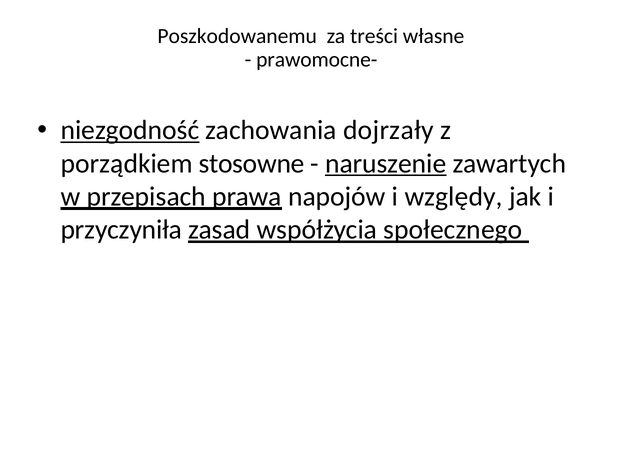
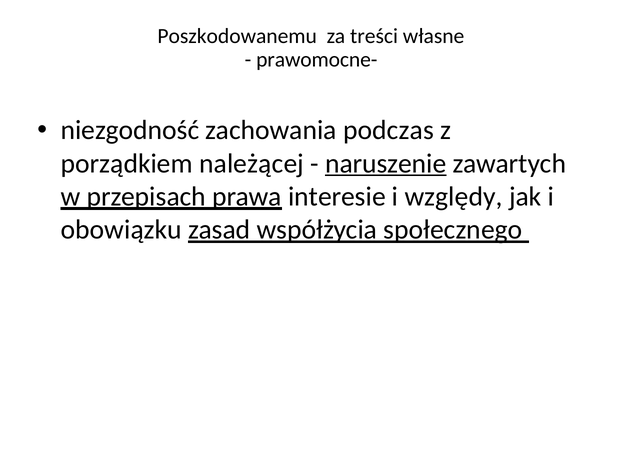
niezgodność underline: present -> none (130, 130)
dojrzały: dojrzały -> podczas (389, 130)
stosowne: stosowne -> należącej (252, 164)
napojów: napojów -> interesie (337, 197)
przyczyniła: przyczyniła -> obowiązku (121, 230)
